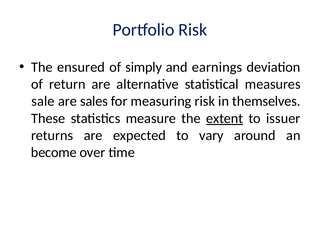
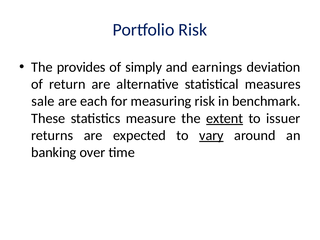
ensured: ensured -> provides (81, 67)
sales: sales -> each (94, 101)
themselves: themselves -> benchmark (266, 101)
vary underline: none -> present (211, 135)
become: become -> banking (54, 152)
